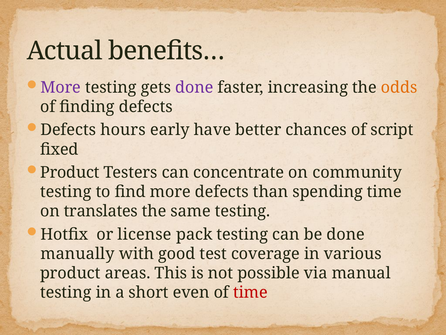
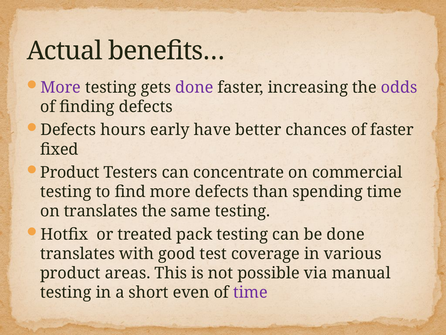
odds colour: orange -> purple (399, 87)
of script: script -> faster (392, 130)
community: community -> commercial (357, 172)
license: license -> treated (145, 234)
manually: manually -> translates (78, 253)
time colour: red -> purple (250, 292)
